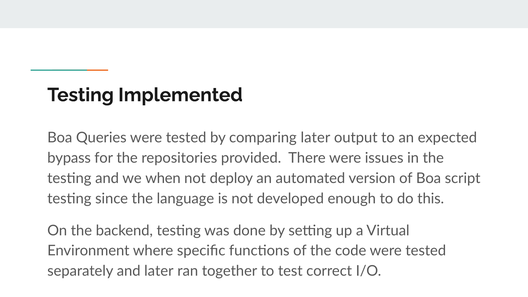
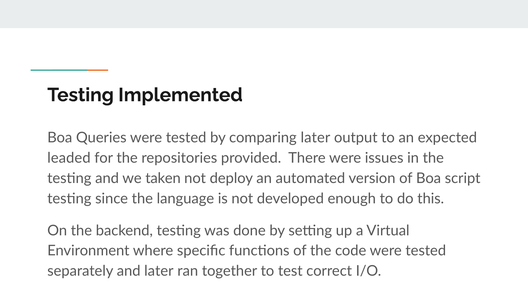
bypass: bypass -> leaded (69, 158)
when: when -> taken (163, 178)
